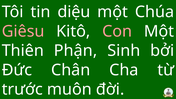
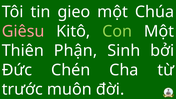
diệu: diệu -> gieo (74, 12)
Con colour: pink -> light green (117, 31)
Chân: Chân -> Chén (71, 70)
